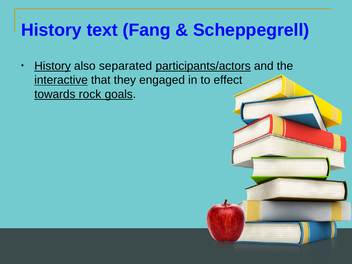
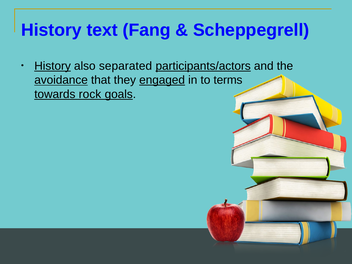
interactive: interactive -> avoidance (61, 80)
engaged underline: none -> present (162, 80)
effect: effect -> terms (228, 80)
